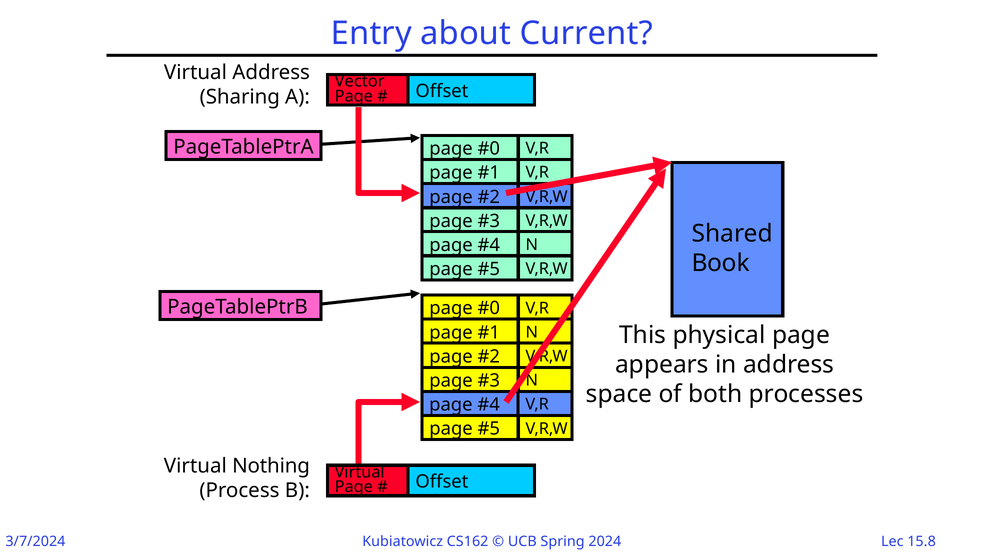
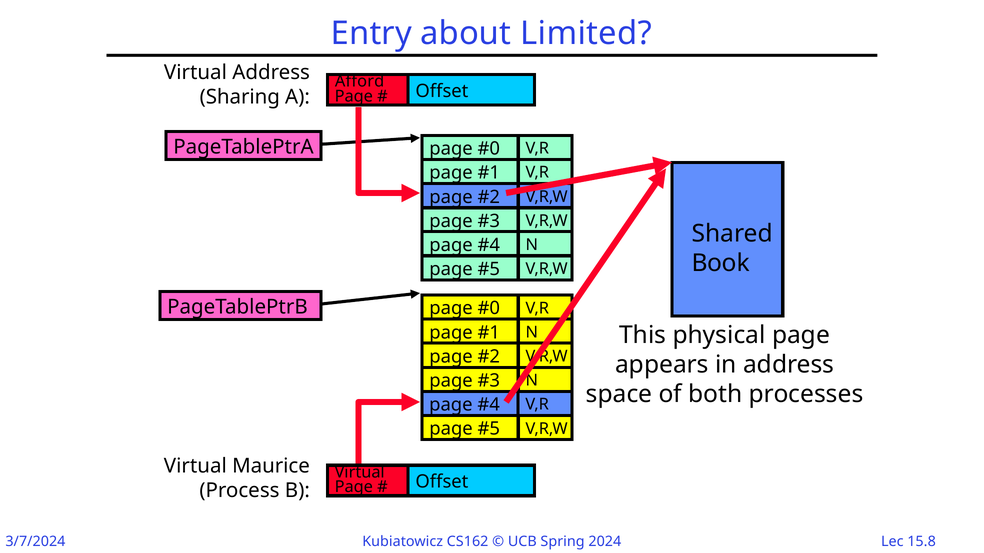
Current: Current -> Limited (586, 34)
Vector: Vector -> Afford (360, 82)
Nothing: Nothing -> Maurice (271, 466)
